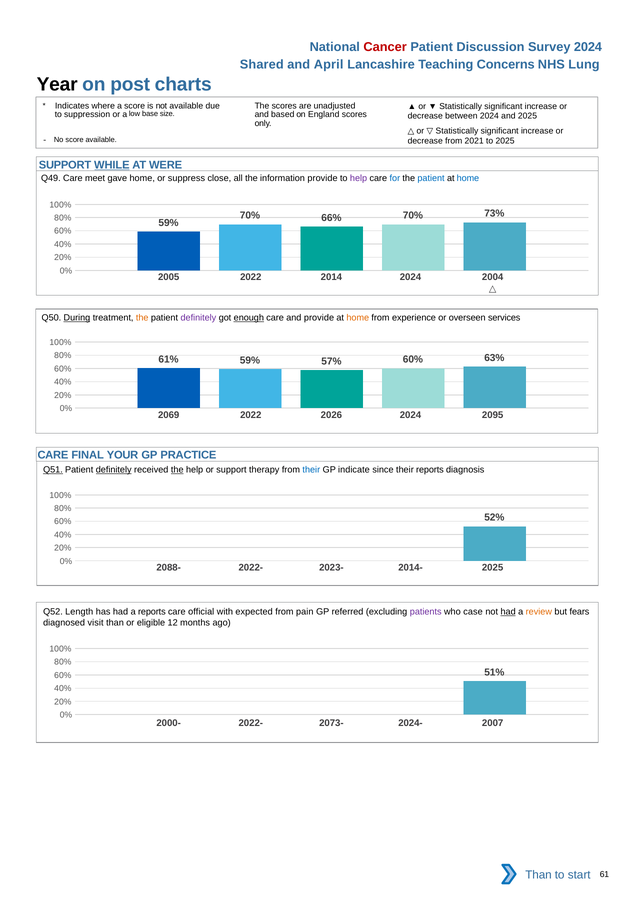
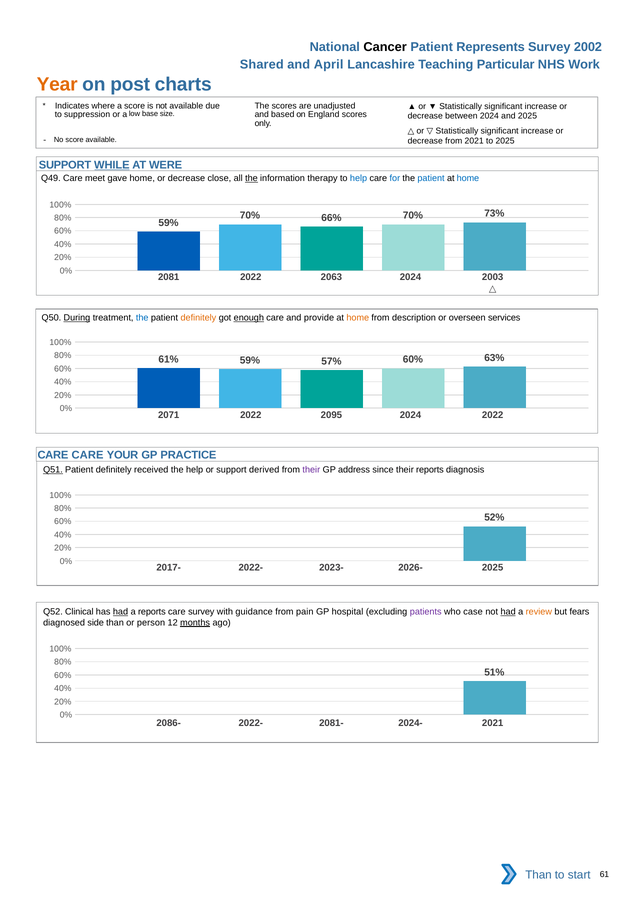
Cancer colour: red -> black (385, 47)
Discussion: Discussion -> Represents (491, 47)
Survey 2024: 2024 -> 2002 (588, 47)
Concerns: Concerns -> Particular (506, 65)
Lung: Lung -> Work (584, 65)
Year colour: black -> orange (57, 84)
suppress: suppress -> decrease (186, 178)
the underline: none -> present (251, 178)
information provide: provide -> therapy (323, 178)
help colour: purple -> blue (359, 178)
2005: 2005 -> 2081 (169, 277)
2014: 2014 -> 2063 (331, 277)
2004: 2004 -> 2003 (493, 277)
the colour: orange -> blue (142, 318)
definitely colour: purple -> orange (198, 318)
experience: experience -> description (414, 318)
2069: 2069 -> 2071 (169, 415)
2026: 2026 -> 2095 (331, 415)
2024 2095: 2095 -> 2022 (493, 415)
CARE FINAL: FINAL -> CARE (88, 455)
definitely underline: present -> none (114, 470)
the underline: present -> none (177, 470)
therapy: therapy -> derived (264, 470)
their colour: blue -> purple (311, 470)
indicate: indicate -> address (354, 470)
2088-: 2088- -> 2017- (169, 568)
2014-: 2014- -> 2026- (410, 568)
Length: Length -> Clinical (79, 612)
had underline: none -> present (121, 612)
care official: official -> survey (201, 612)
expected: expected -> guidance (254, 612)
referred: referred -> hospital (348, 612)
visit: visit -> side (96, 623)
eligible: eligible -> person (151, 623)
months underline: none -> present (195, 623)
2000-: 2000- -> 2086- (169, 723)
2073-: 2073- -> 2081- (331, 723)
2024- 2007: 2007 -> 2021 (493, 723)
